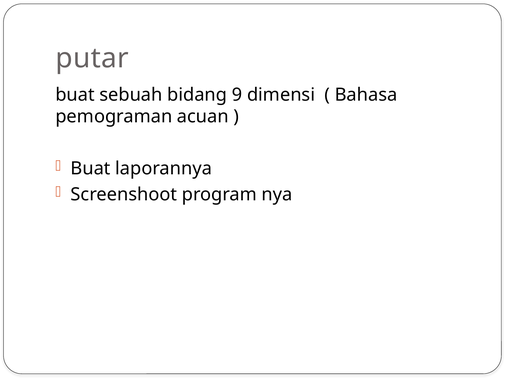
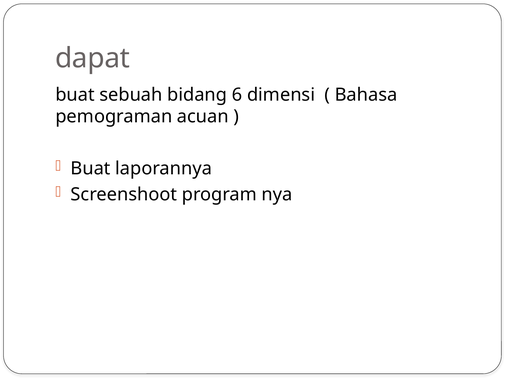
putar: putar -> dapat (93, 58)
9: 9 -> 6 (237, 95)
